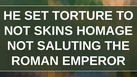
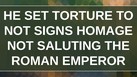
SKINS: SKINS -> SIGNS (53, 31)
